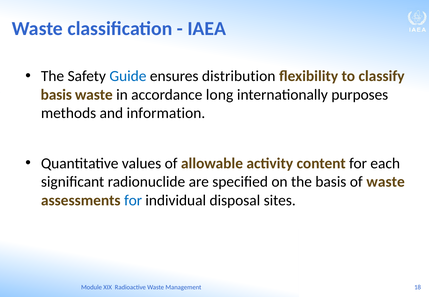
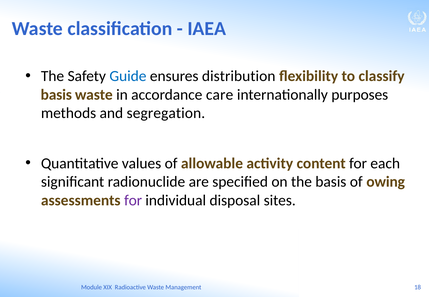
long: long -> care (220, 95)
information: information -> segregation (166, 113)
of waste: waste -> owing (386, 182)
for colour: blue -> purple (133, 200)
